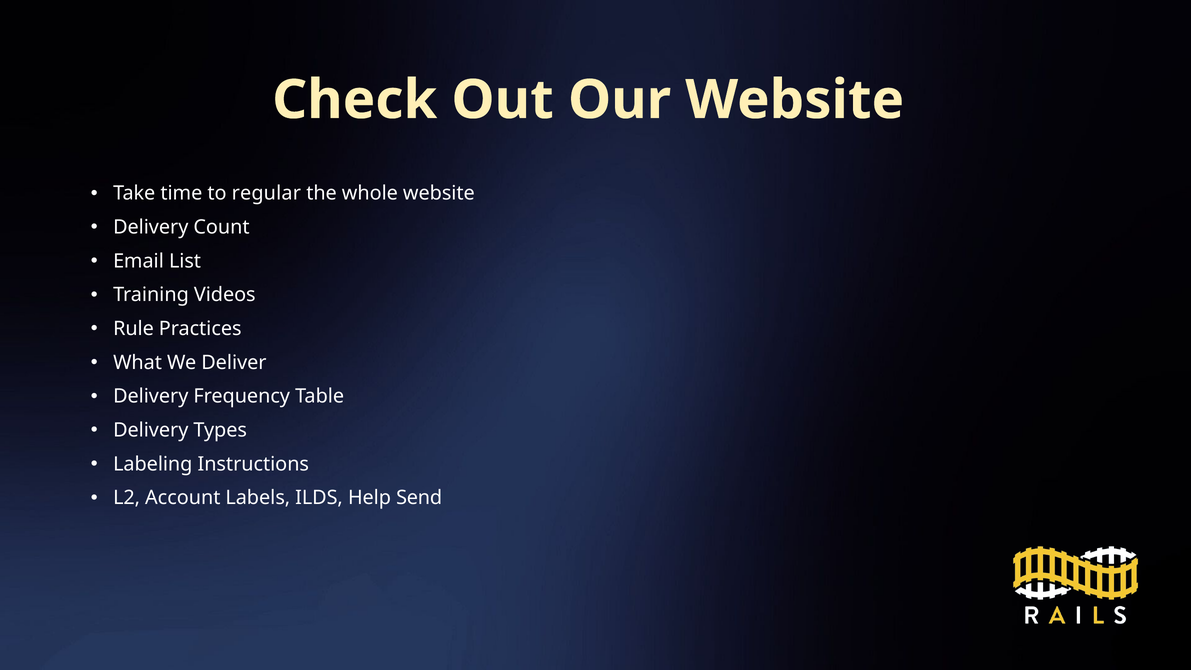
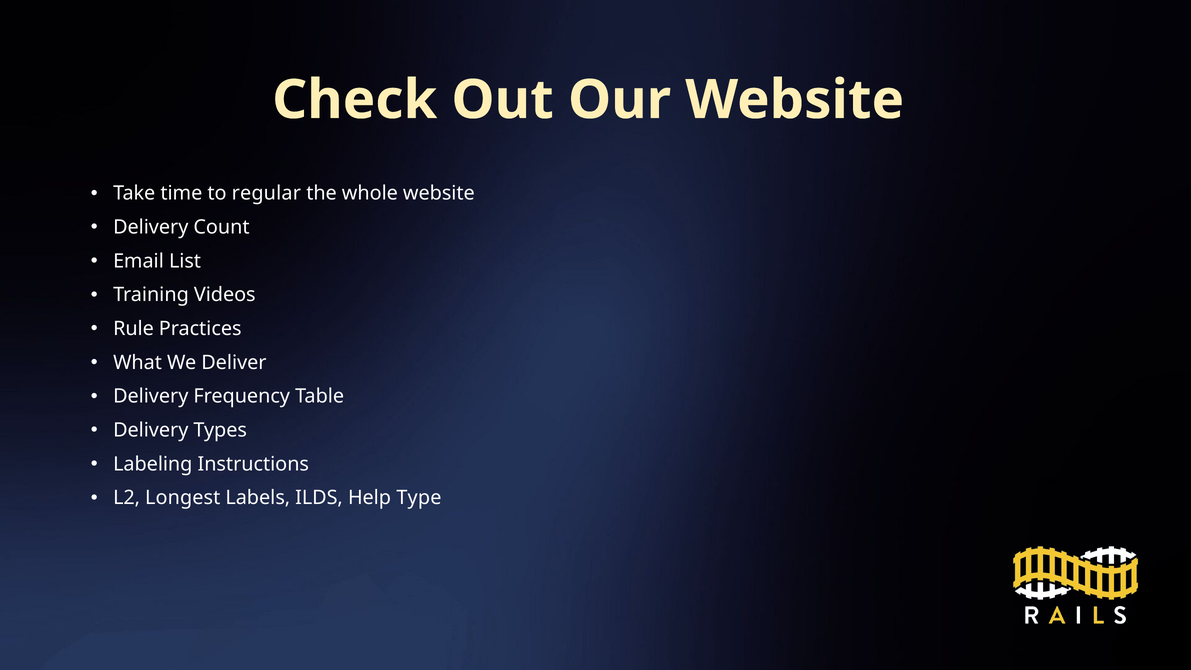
Account: Account -> Longest (183, 498)
Send: Send -> Type (419, 498)
